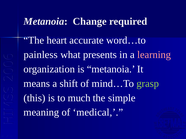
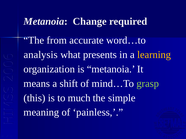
heart: heart -> from (57, 40)
painless: painless -> analysis (41, 55)
learning colour: pink -> yellow (154, 55)
medical: medical -> painless (98, 113)
